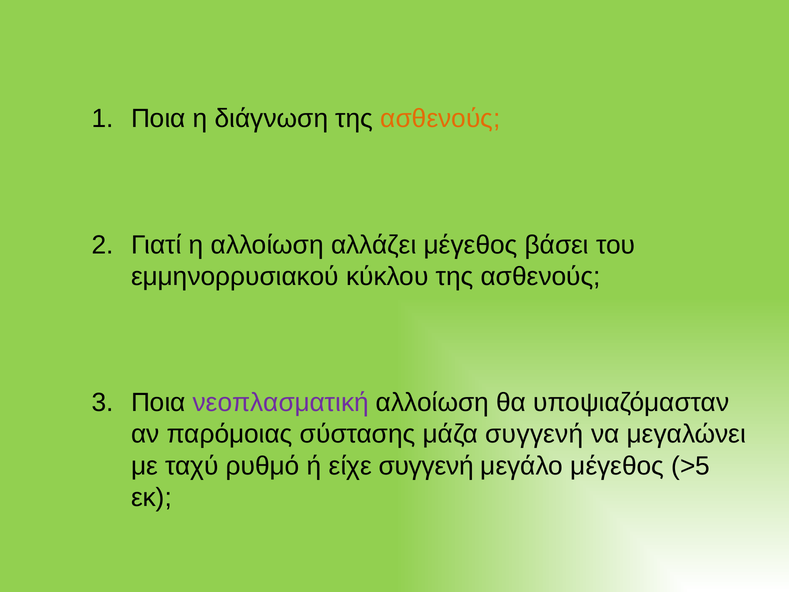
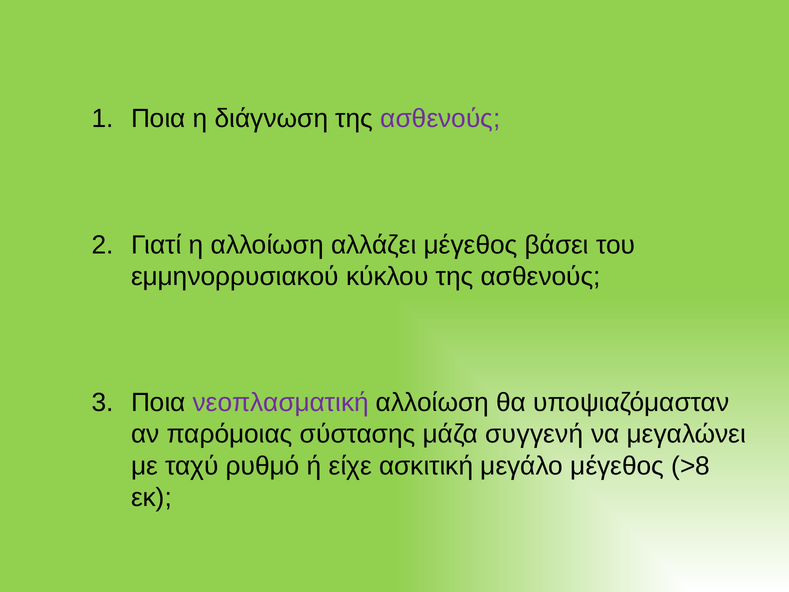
ασθενούς colour: orange -> purple (440, 119)
είχε συγγενή: συγγενή -> ασκιτική (426, 466)
>5: >5 -> >8 (691, 466)
